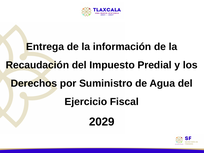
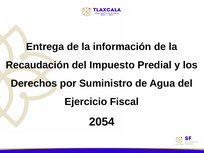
2029: 2029 -> 2054 (102, 122)
